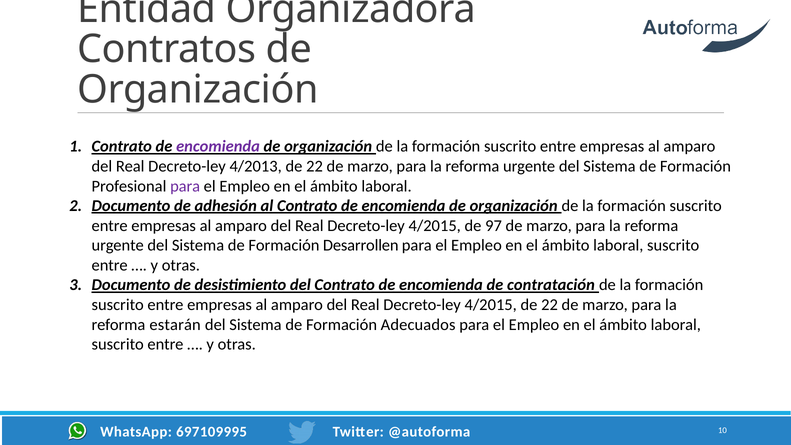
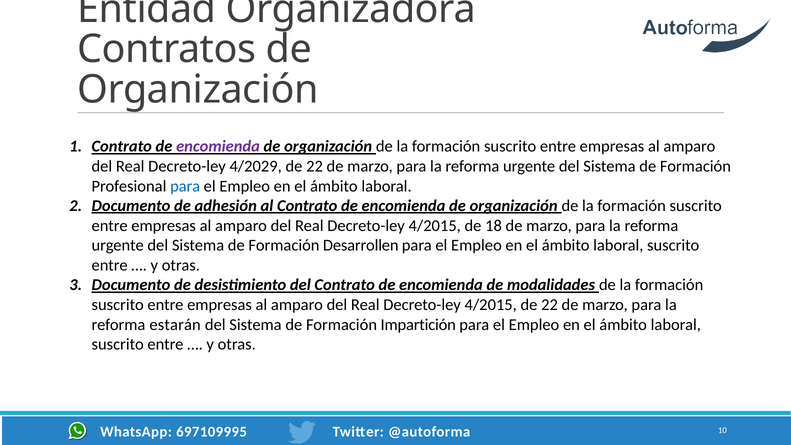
4/2013: 4/2013 -> 4/2029 (256, 166)
para colour: purple -> blue (185, 186)
97: 97 -> 18 (494, 226)
contratación: contratación -> modalidades (551, 285)
Adecuados: Adecuados -> Impartición (418, 325)
